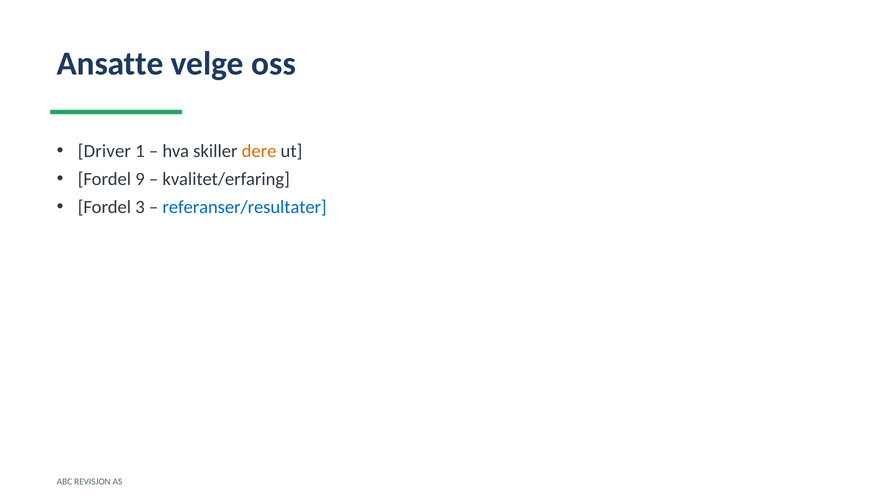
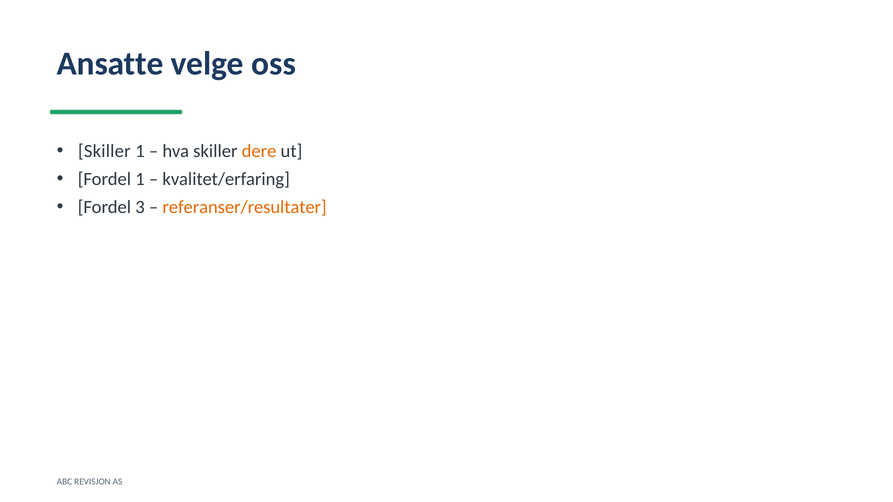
Driver: Driver -> Skiller (104, 151)
Fordel 9: 9 -> 1 (140, 179)
referanser/resultater colour: blue -> orange (245, 207)
